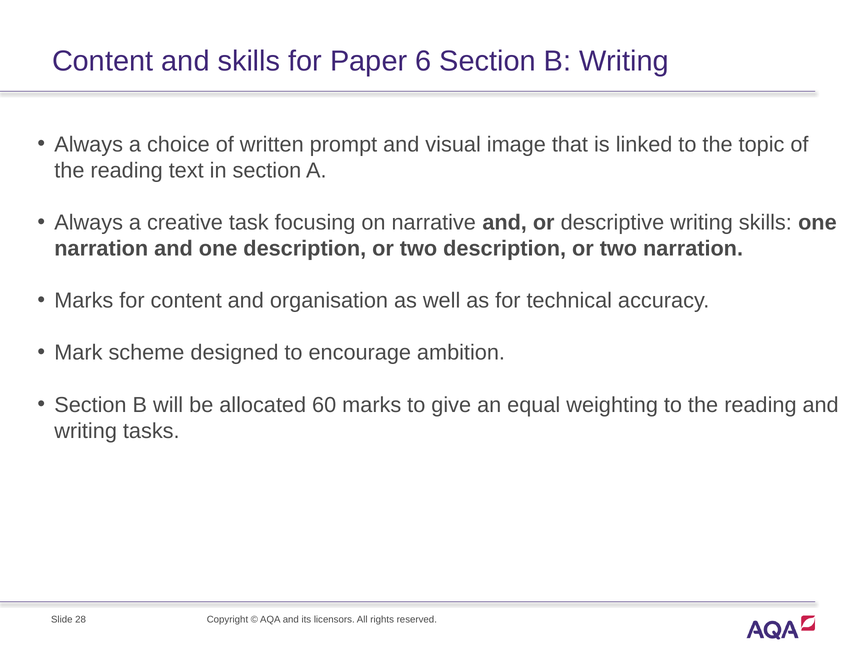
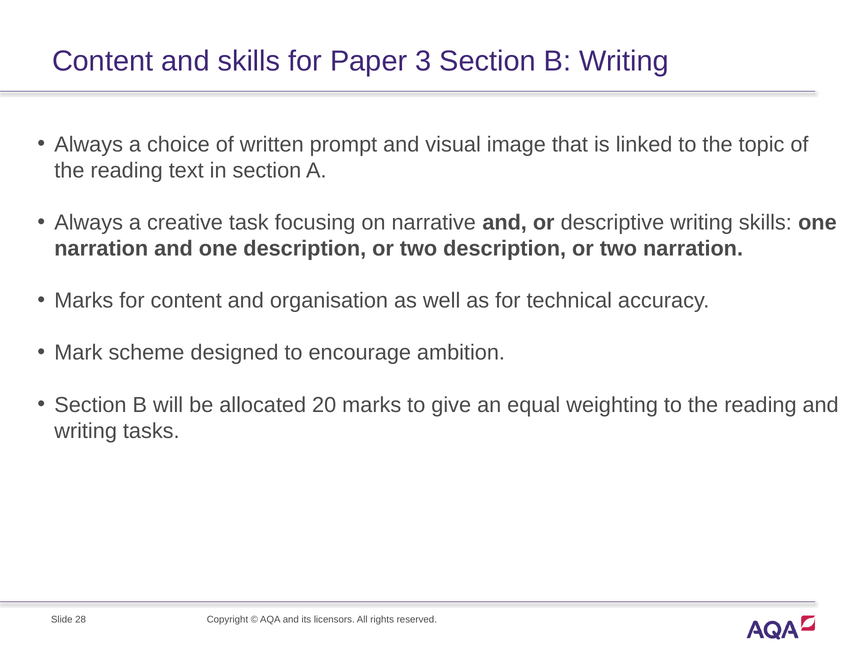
6: 6 -> 3 (423, 61)
60: 60 -> 20 (324, 405)
